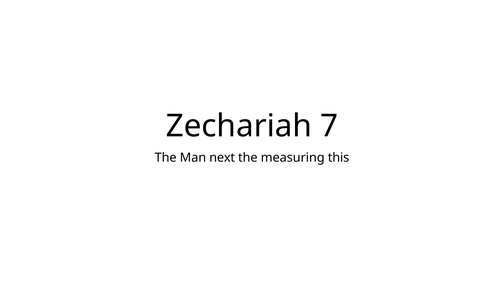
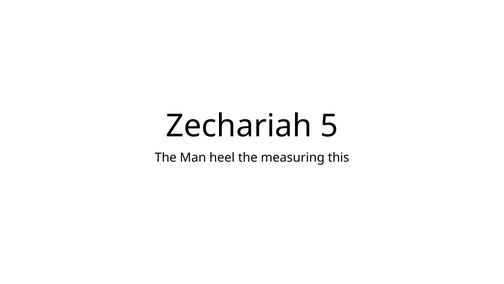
7: 7 -> 5 (329, 126)
next: next -> heel (222, 158)
